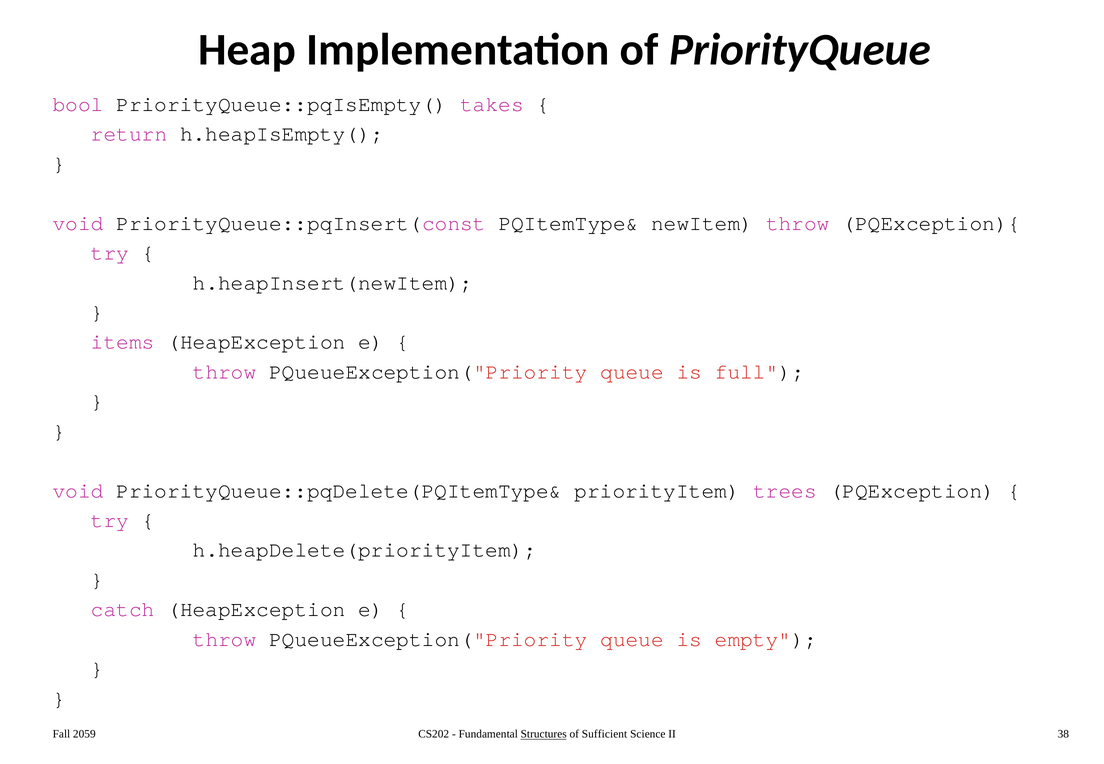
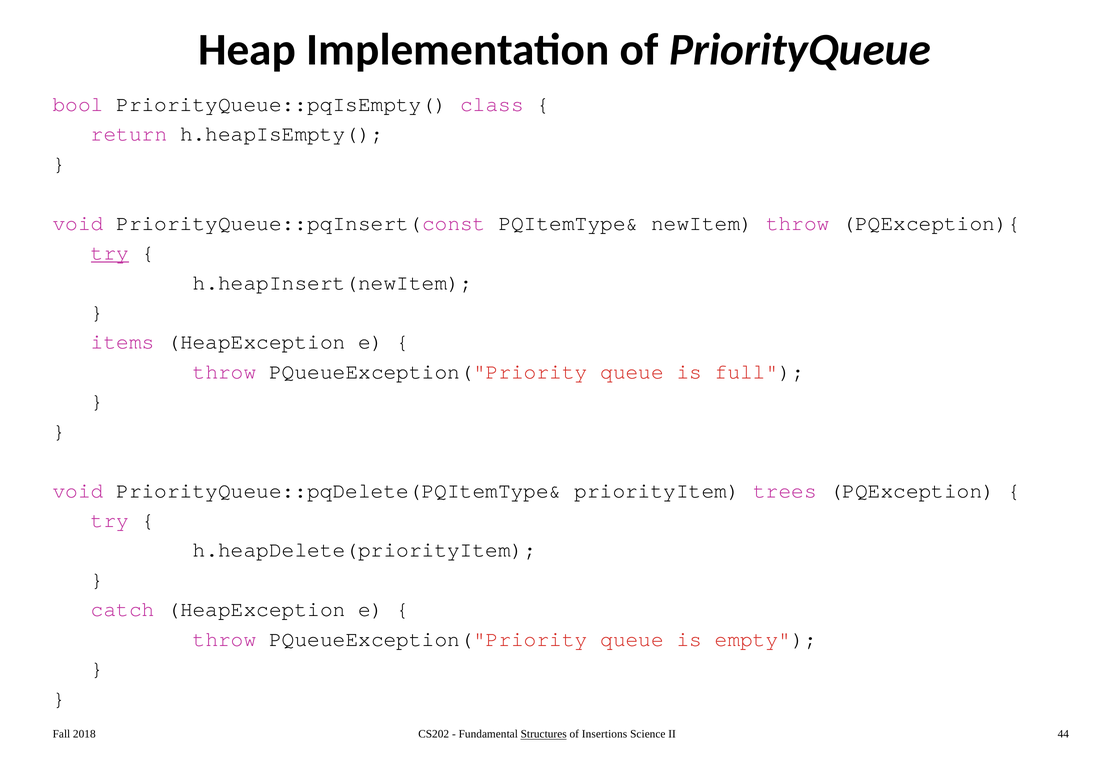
takes: takes -> class (492, 104)
try underline: none -> present (110, 253)
2059: 2059 -> 2018 (84, 735)
Sufficient: Sufficient -> Insertions (605, 735)
38: 38 -> 44 (1063, 735)
